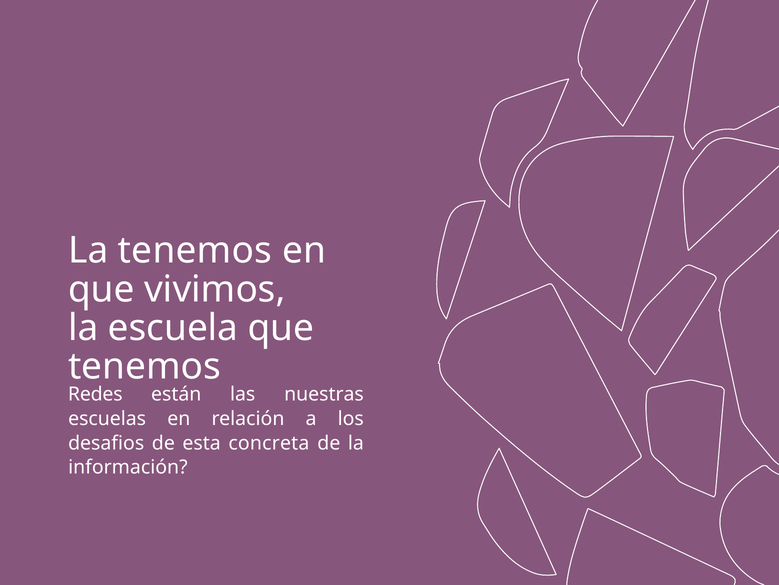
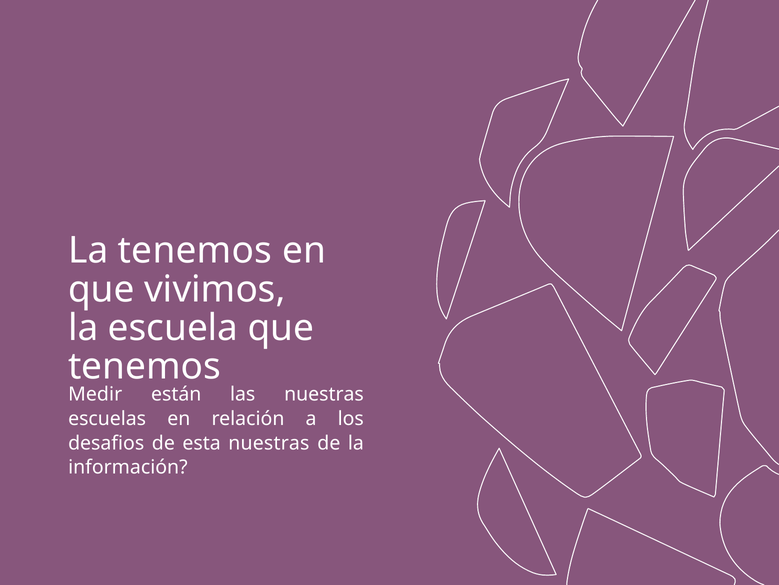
Redes: Redes -> Medir (95, 394)
esta concreta: concreta -> nuestras (269, 443)
